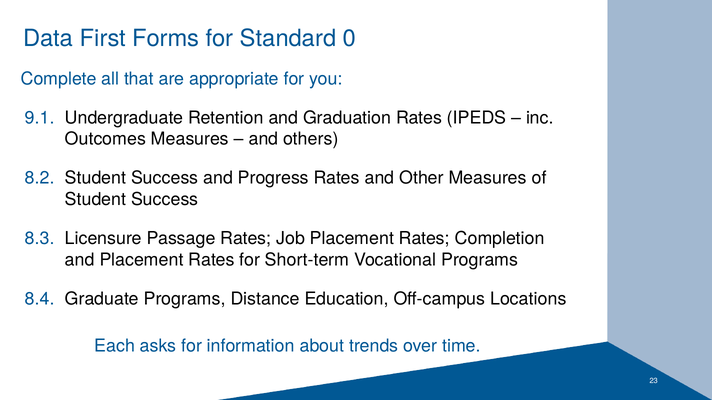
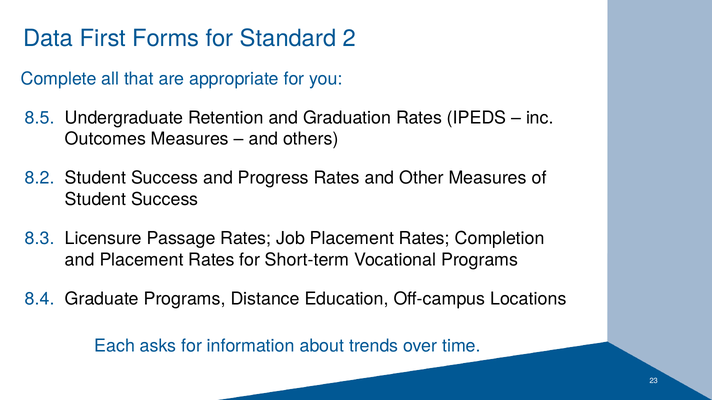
0: 0 -> 2 (349, 39)
9.1: 9.1 -> 8.5 (40, 118)
